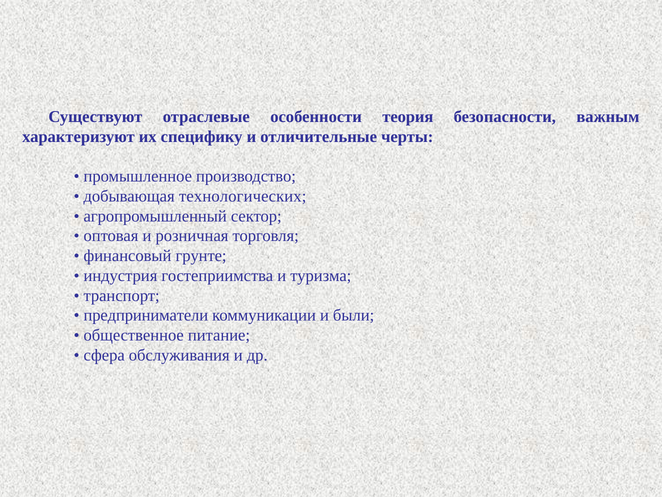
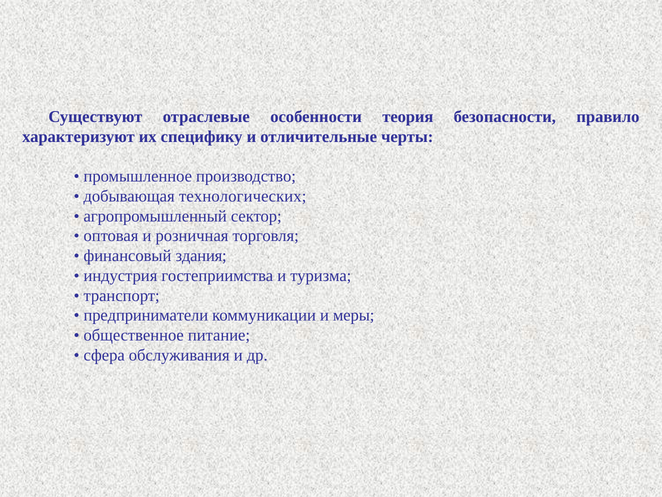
важным: важным -> правило (608, 117)
грунте: грунте -> здания (201, 256)
были: были -> меры (354, 315)
